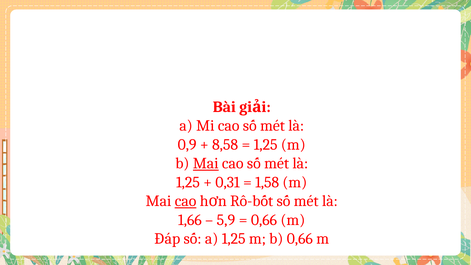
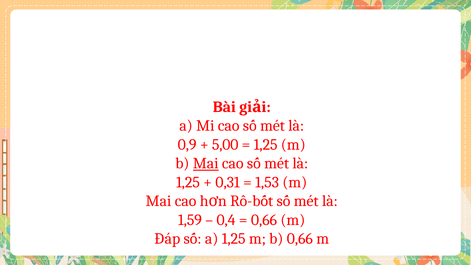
8,58: 8,58 -> 5,00 (225, 145)
1,58: 1,58 -> 1,53 (267, 182)
cao underline: present -> none (186, 201)
1,66: 1,66 -> 1,59 (190, 220)
5,9: 5,9 -> 0,4 (226, 220)
